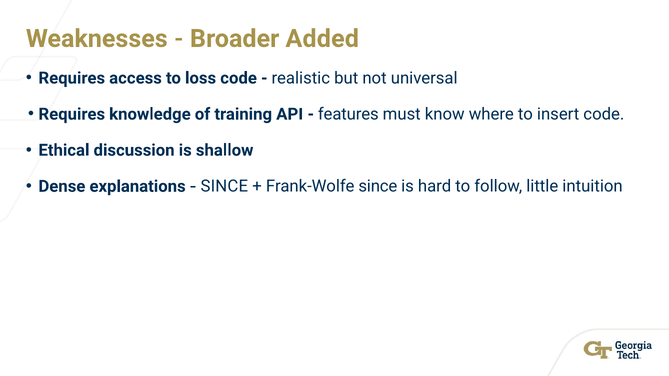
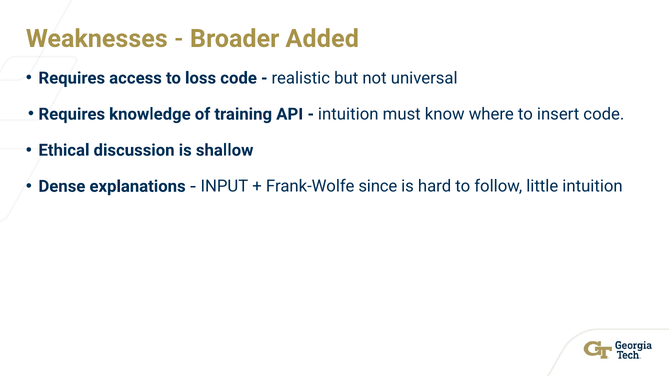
features: features -> intuition (348, 114)
SINCE: SINCE -> INPUT (224, 186)
